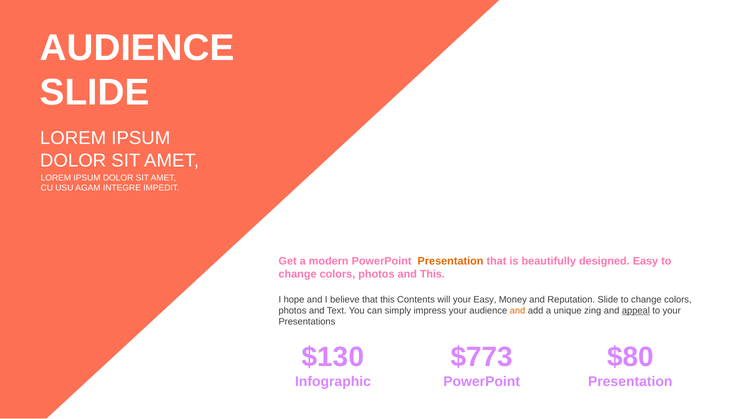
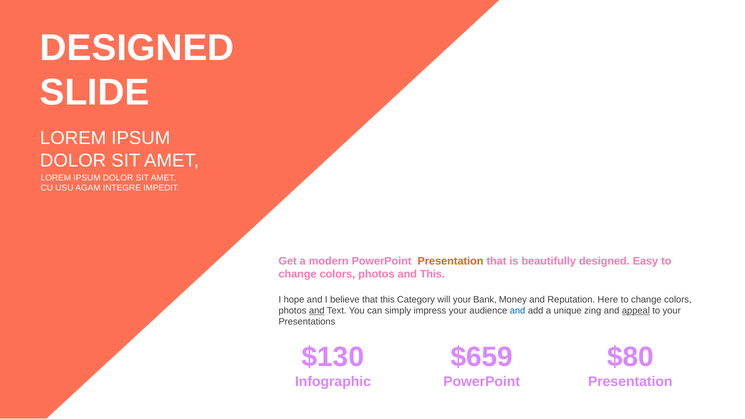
AUDIENCE: AUDIENCE -> DESIGNED (137, 48)
Contents: Contents -> Category (416, 300)
your Easy: Easy -> Bank (485, 300)
Reputation Slide: Slide -> Here (608, 300)
and underline: none -> present (317, 311)
and colour: orange -> blue (518, 311)
$773: $773 -> $659 (482, 357)
